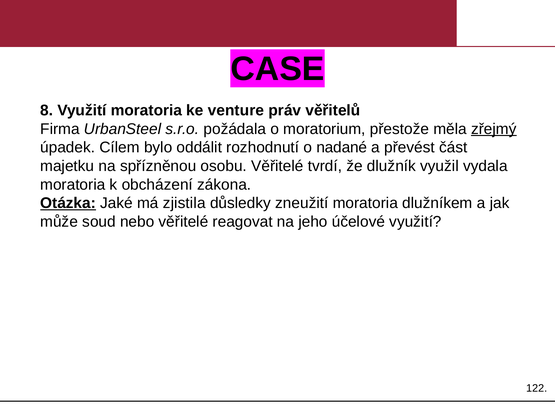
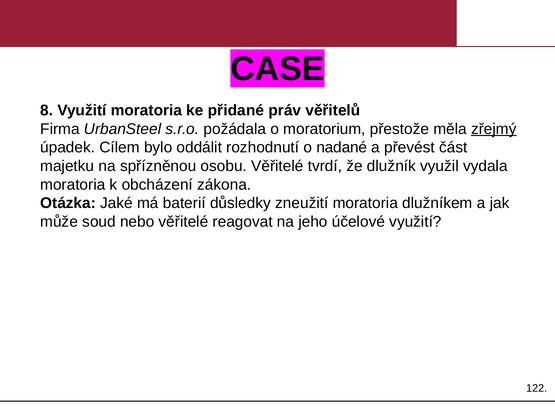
venture: venture -> přidané (236, 110)
Otázka underline: present -> none (68, 203)
zjistila: zjistila -> baterií (184, 203)
